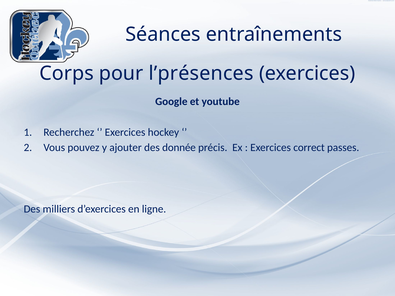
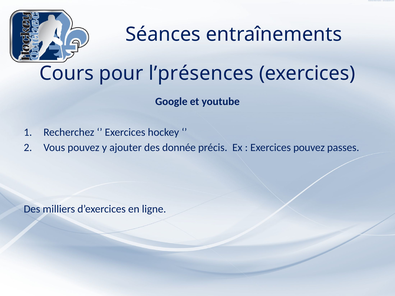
Corps: Corps -> Cours (67, 73)
Exercices correct: correct -> pouvez (309, 148)
